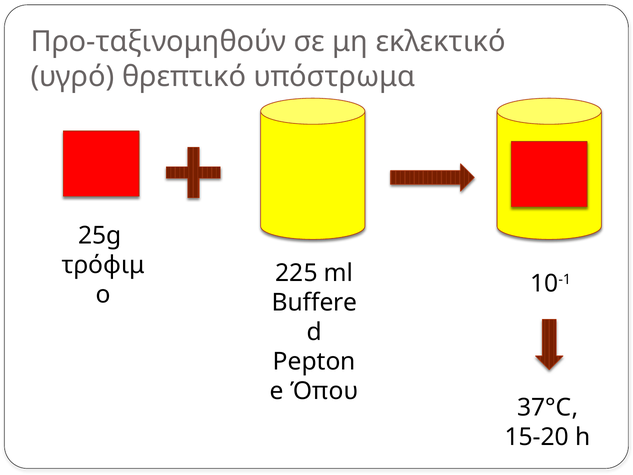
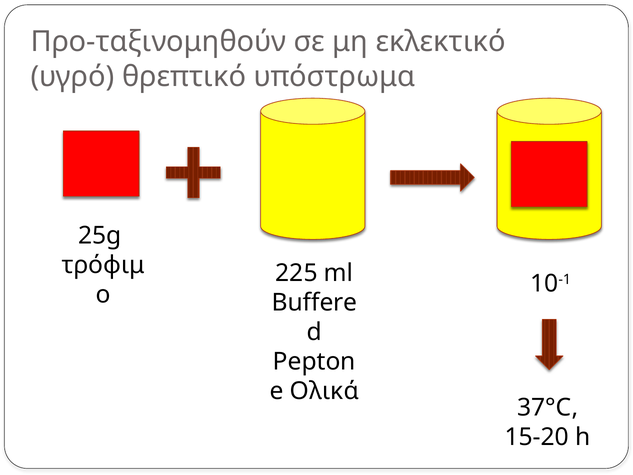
Όπου: Όπου -> Ολικά (324, 391)
